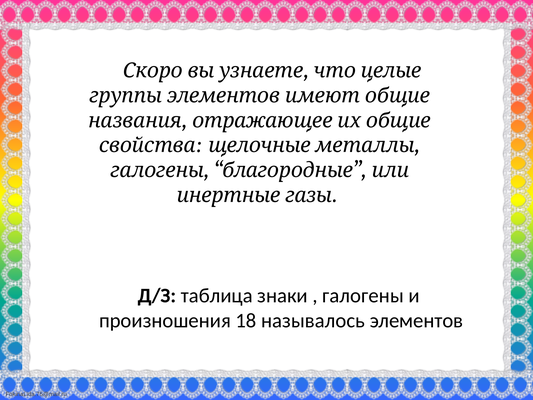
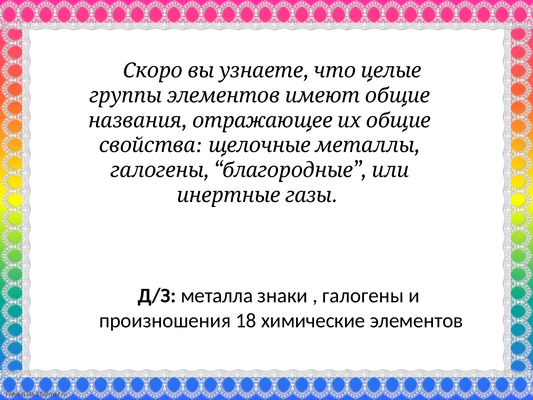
таблица: таблица -> металла (217, 295)
называлось: называлось -> химические (313, 320)
